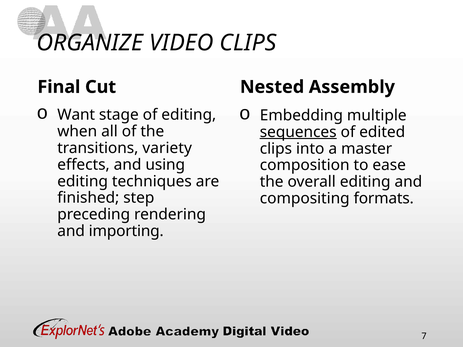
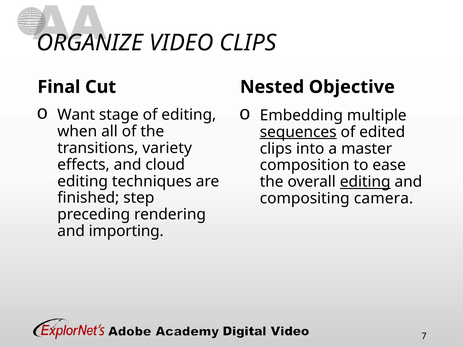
Assembly: Assembly -> Objective (352, 87)
using: using -> cloud (165, 165)
editing underline: none -> present (365, 182)
formats: formats -> camera (384, 199)
